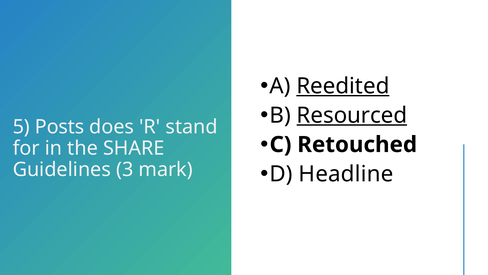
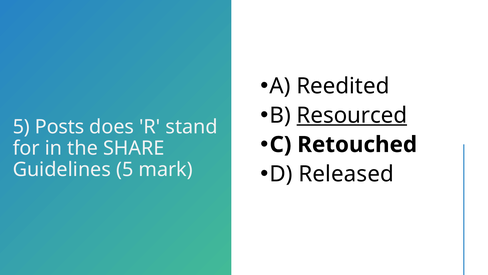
Reedited underline: present -> none (343, 86)
Headline: Headline -> Released (346, 174)
Guidelines 3: 3 -> 5 (125, 169)
